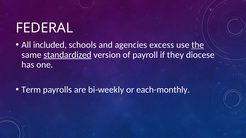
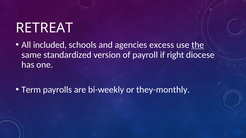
FEDERAL: FEDERAL -> RETREAT (44, 28)
standardized underline: present -> none (67, 55)
they: they -> right (175, 55)
each-monthly: each-monthly -> they-monthly (163, 90)
